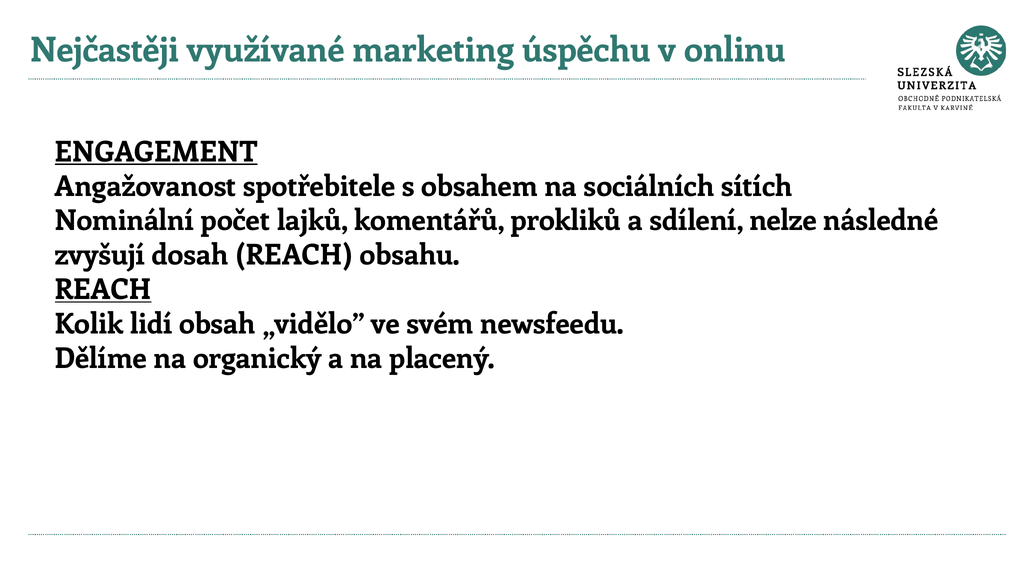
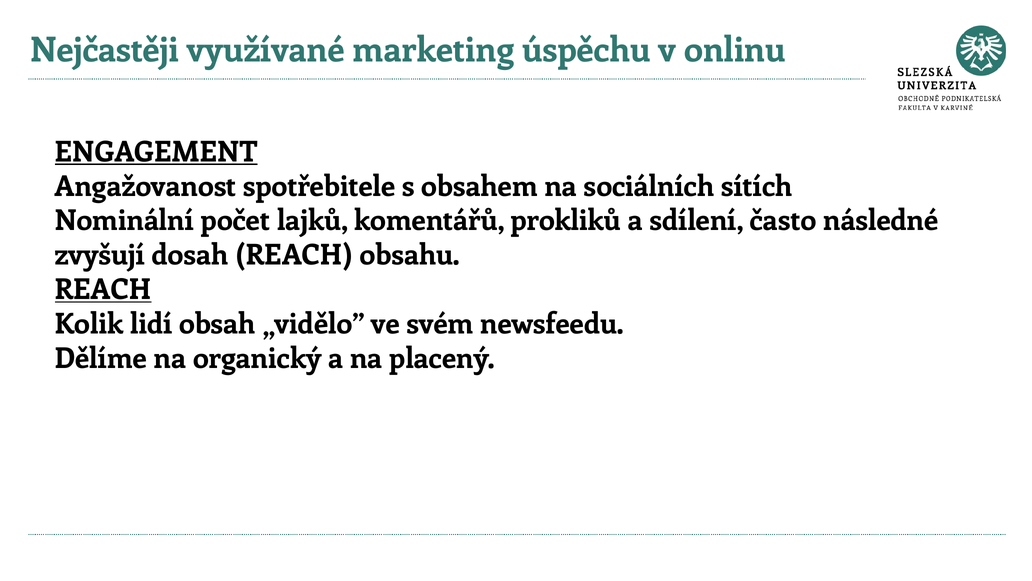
nelze: nelze -> často (783, 221)
